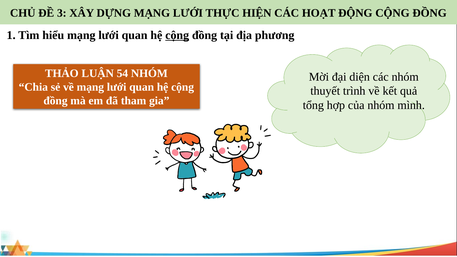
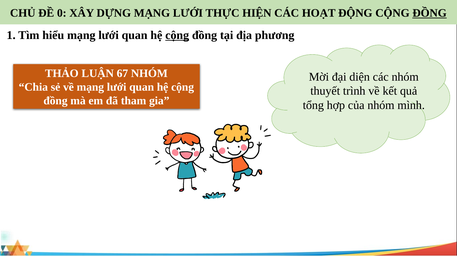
3: 3 -> 0 (62, 13)
ĐỒNG underline: none -> present (430, 13)
54: 54 -> 67 (122, 73)
